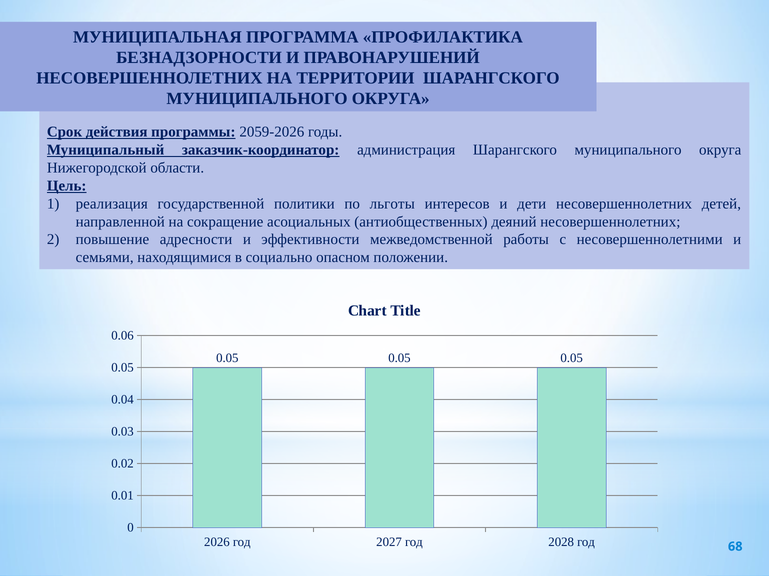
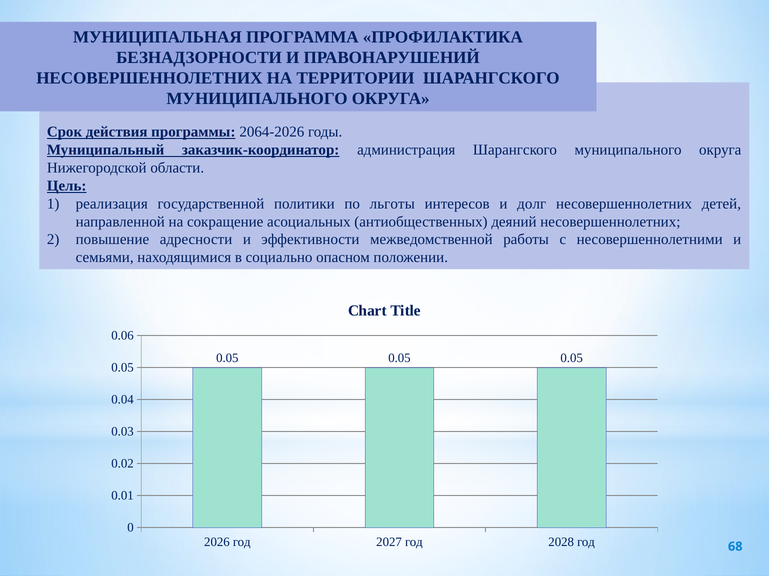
2059-2026: 2059-2026 -> 2064-2026 (272, 132)
дети: дети -> долг (532, 204)
